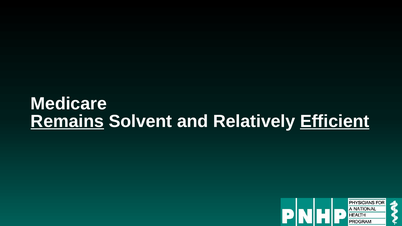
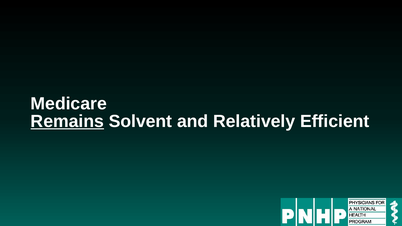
Efficient underline: present -> none (335, 121)
